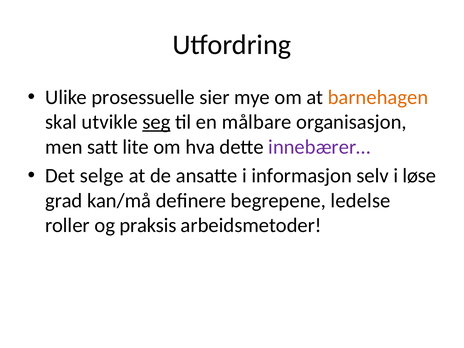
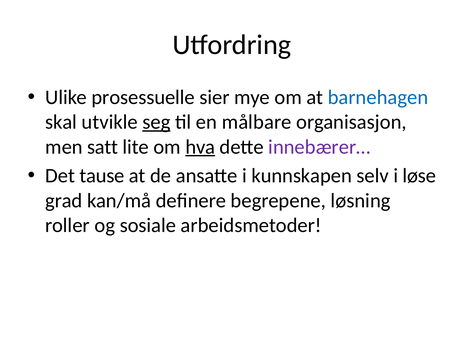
barnehagen colour: orange -> blue (378, 97)
hva underline: none -> present (200, 147)
selge: selge -> tause (102, 176)
informasjon: informasjon -> kunnskapen (302, 176)
ledelse: ledelse -> løsning (361, 201)
praksis: praksis -> sosiale (148, 225)
